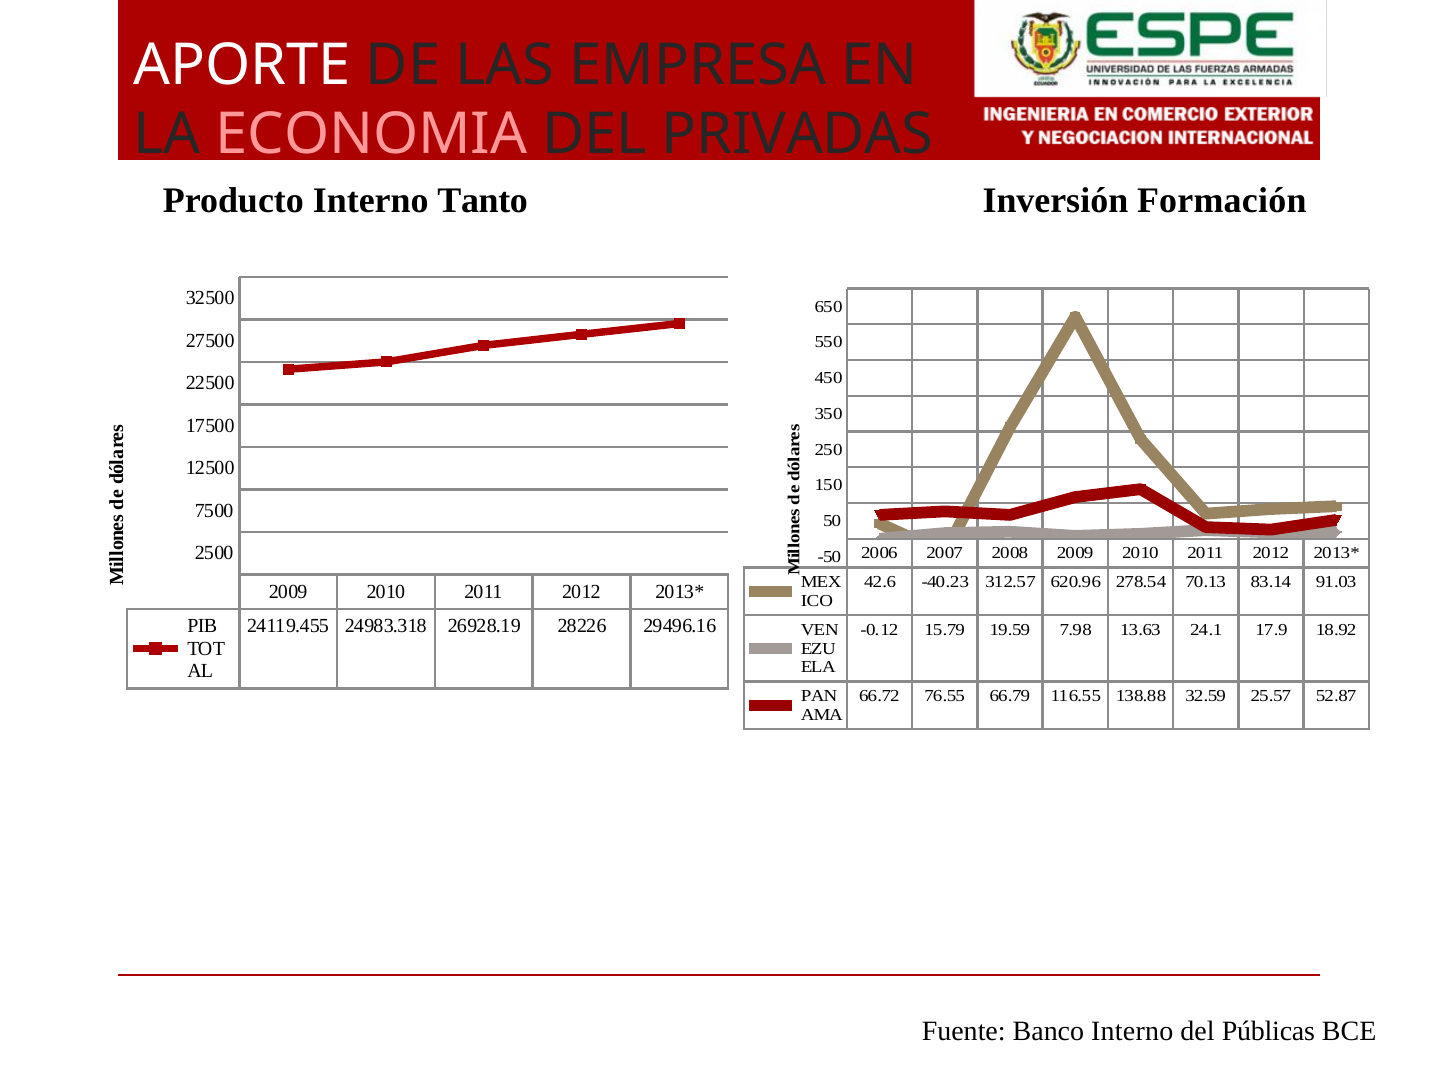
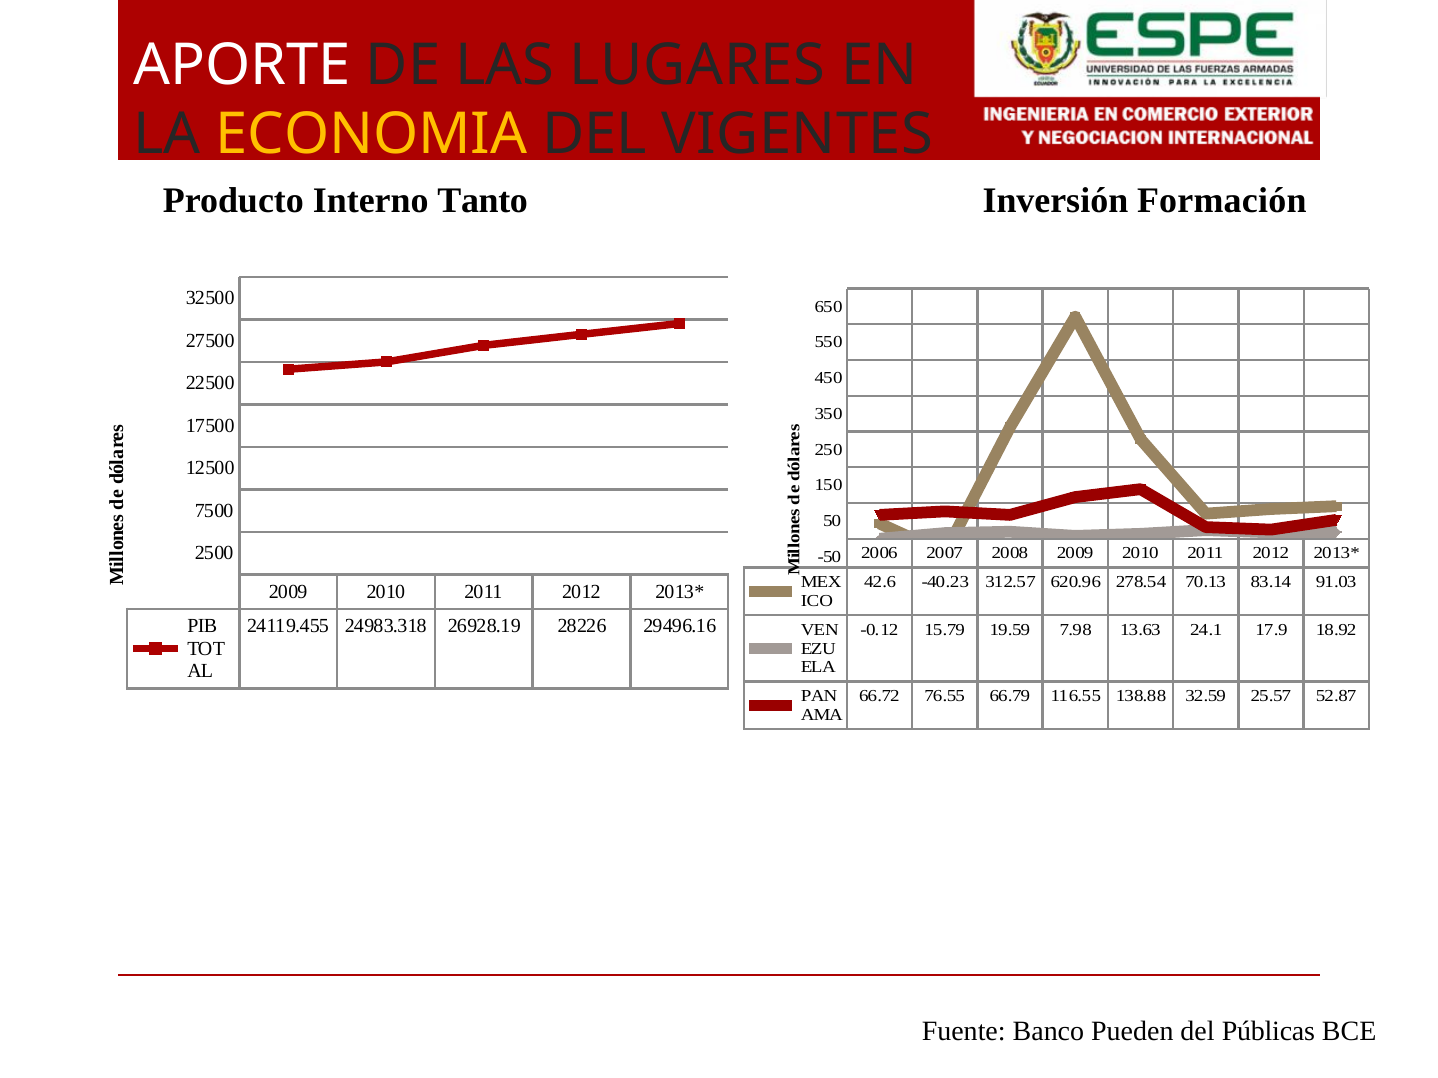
EMPRESA: EMPRESA -> LUGARES (698, 65)
ECONOMIA colour: pink -> yellow (371, 135)
PRIVADAS: PRIVADAS -> VIGENTES (797, 135)
Banco Interno: Interno -> Pueden (1132, 1031)
